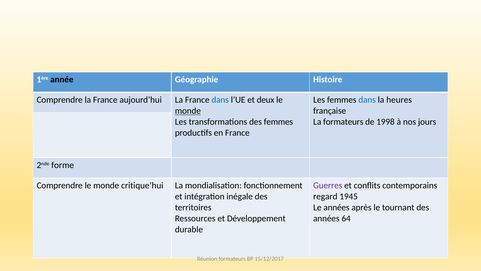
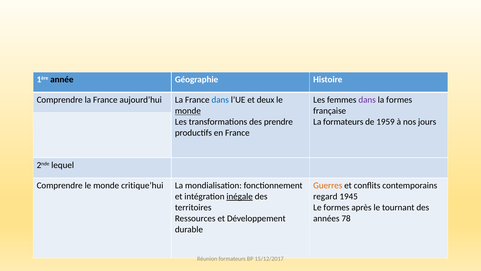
dans colour: blue -> purple (367, 100)
la heures: heures -> formes (399, 100)
des femmes: femmes -> prendre (278, 122)
1998: 1998 -> 1959 (386, 122)
forme: forme -> lequel (63, 165)
Guerres colour: purple -> orange (328, 185)
inégale underline: none -> present (240, 196)
Le années: années -> formes (336, 207)
64: 64 -> 78 (346, 218)
